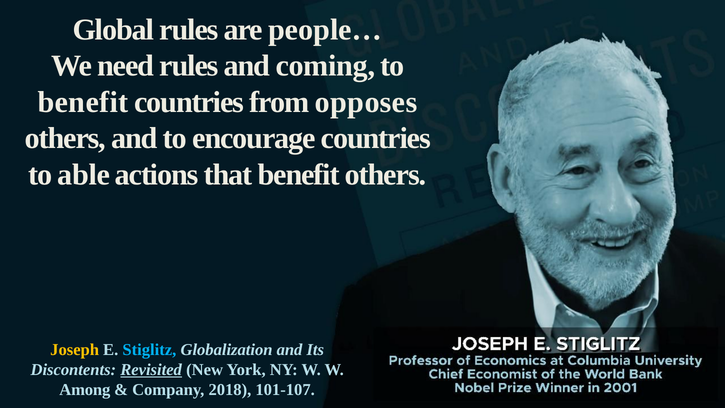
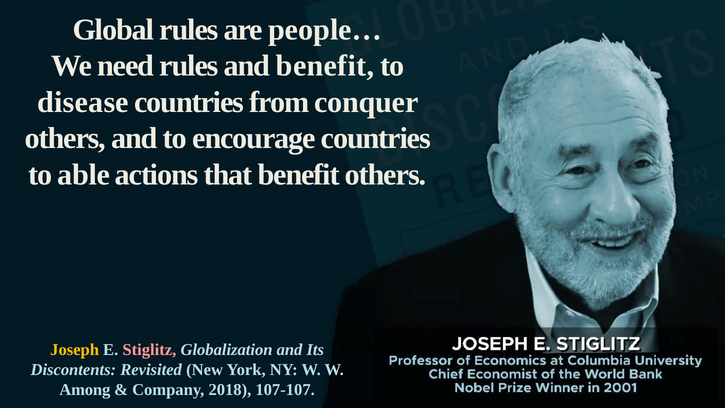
and coming: coming -> benefit (325, 66)
benefit: benefit -> disease (83, 102)
opposes: opposes -> conquer (366, 102)
Stiglitz colour: light blue -> pink (149, 350)
Revisited underline: present -> none (151, 370)
101-107: 101-107 -> 107-107 (285, 390)
